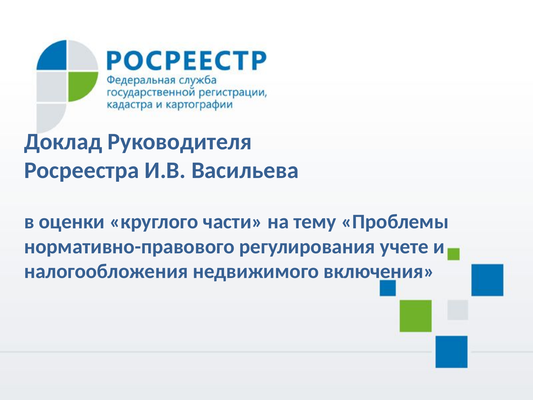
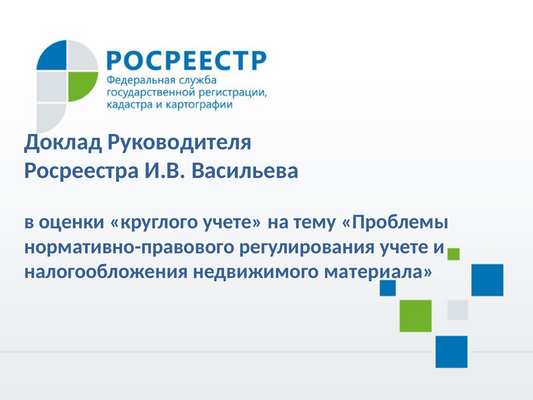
круглого части: части -> учете (233, 222)
включения: включения -> материала (379, 271)
